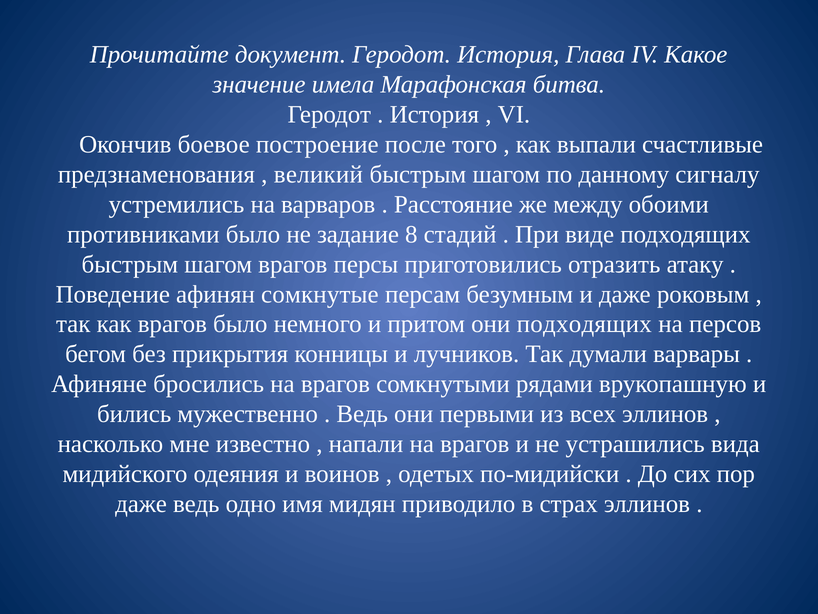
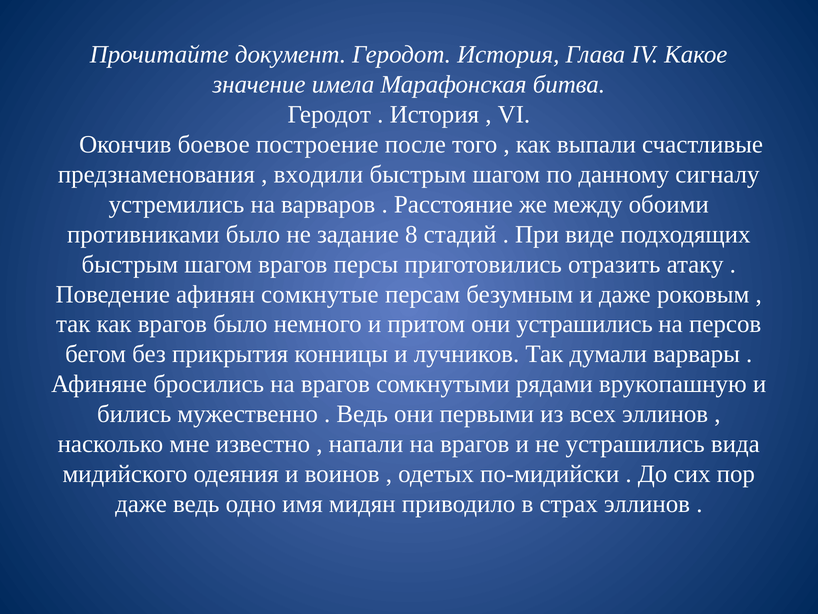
великий: великий -> входили (318, 174)
они подходящих: подходящих -> устрашились (585, 324)
